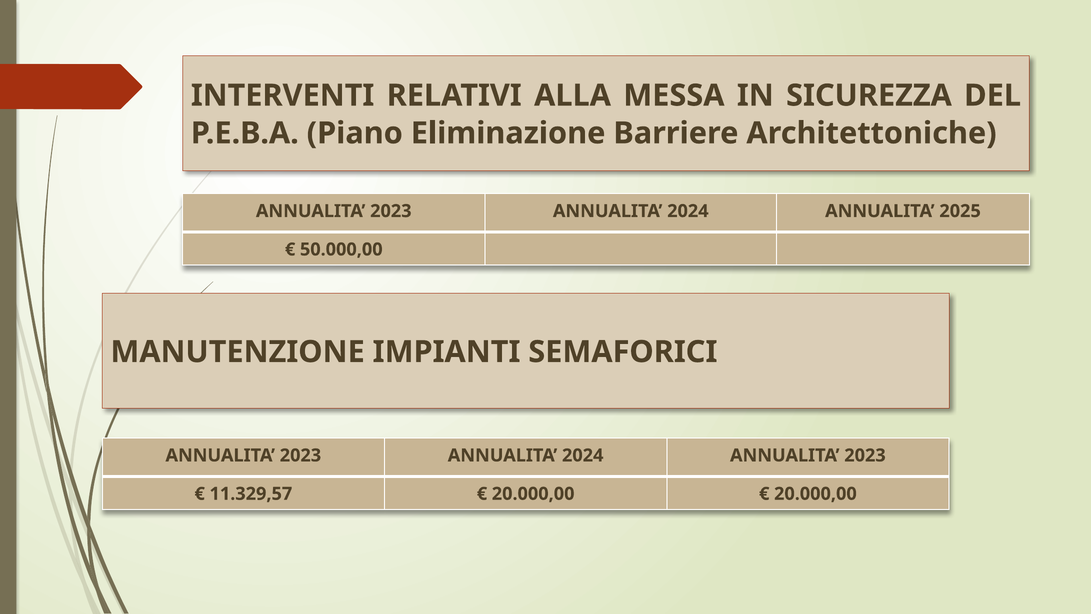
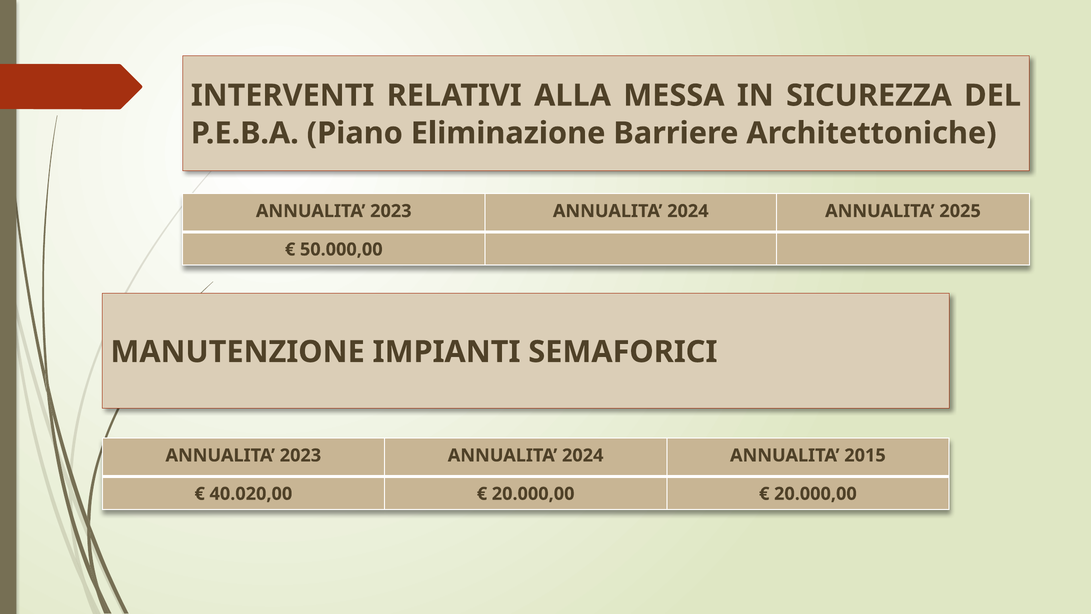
2024 ANNUALITA 2023: 2023 -> 2015 (865, 455)
11.329,57: 11.329,57 -> 40.020,00 (251, 494)
